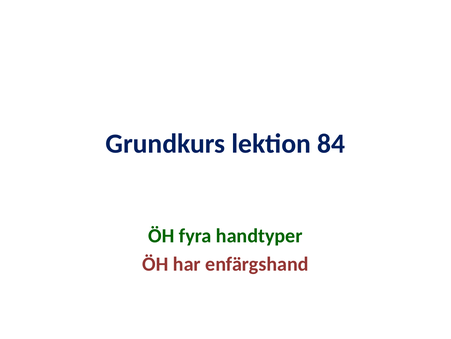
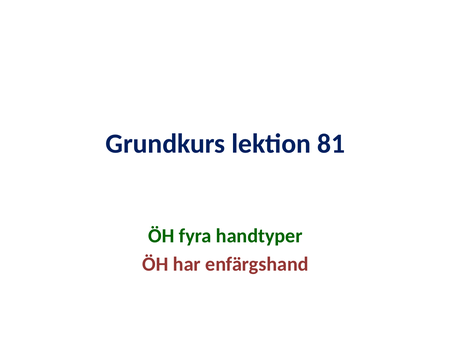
84: 84 -> 81 (331, 143)
